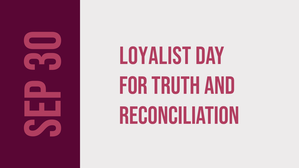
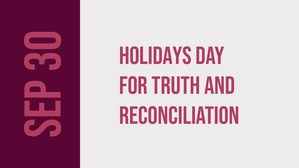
Loyalist: Loyalist -> Holidays (155, 56)
